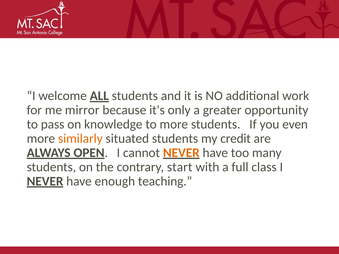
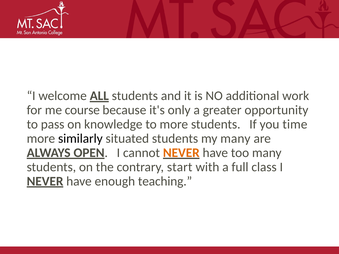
mirror: mirror -> course (82, 110)
even: even -> time (295, 124)
similarly colour: orange -> black (80, 139)
my credit: credit -> many (235, 139)
